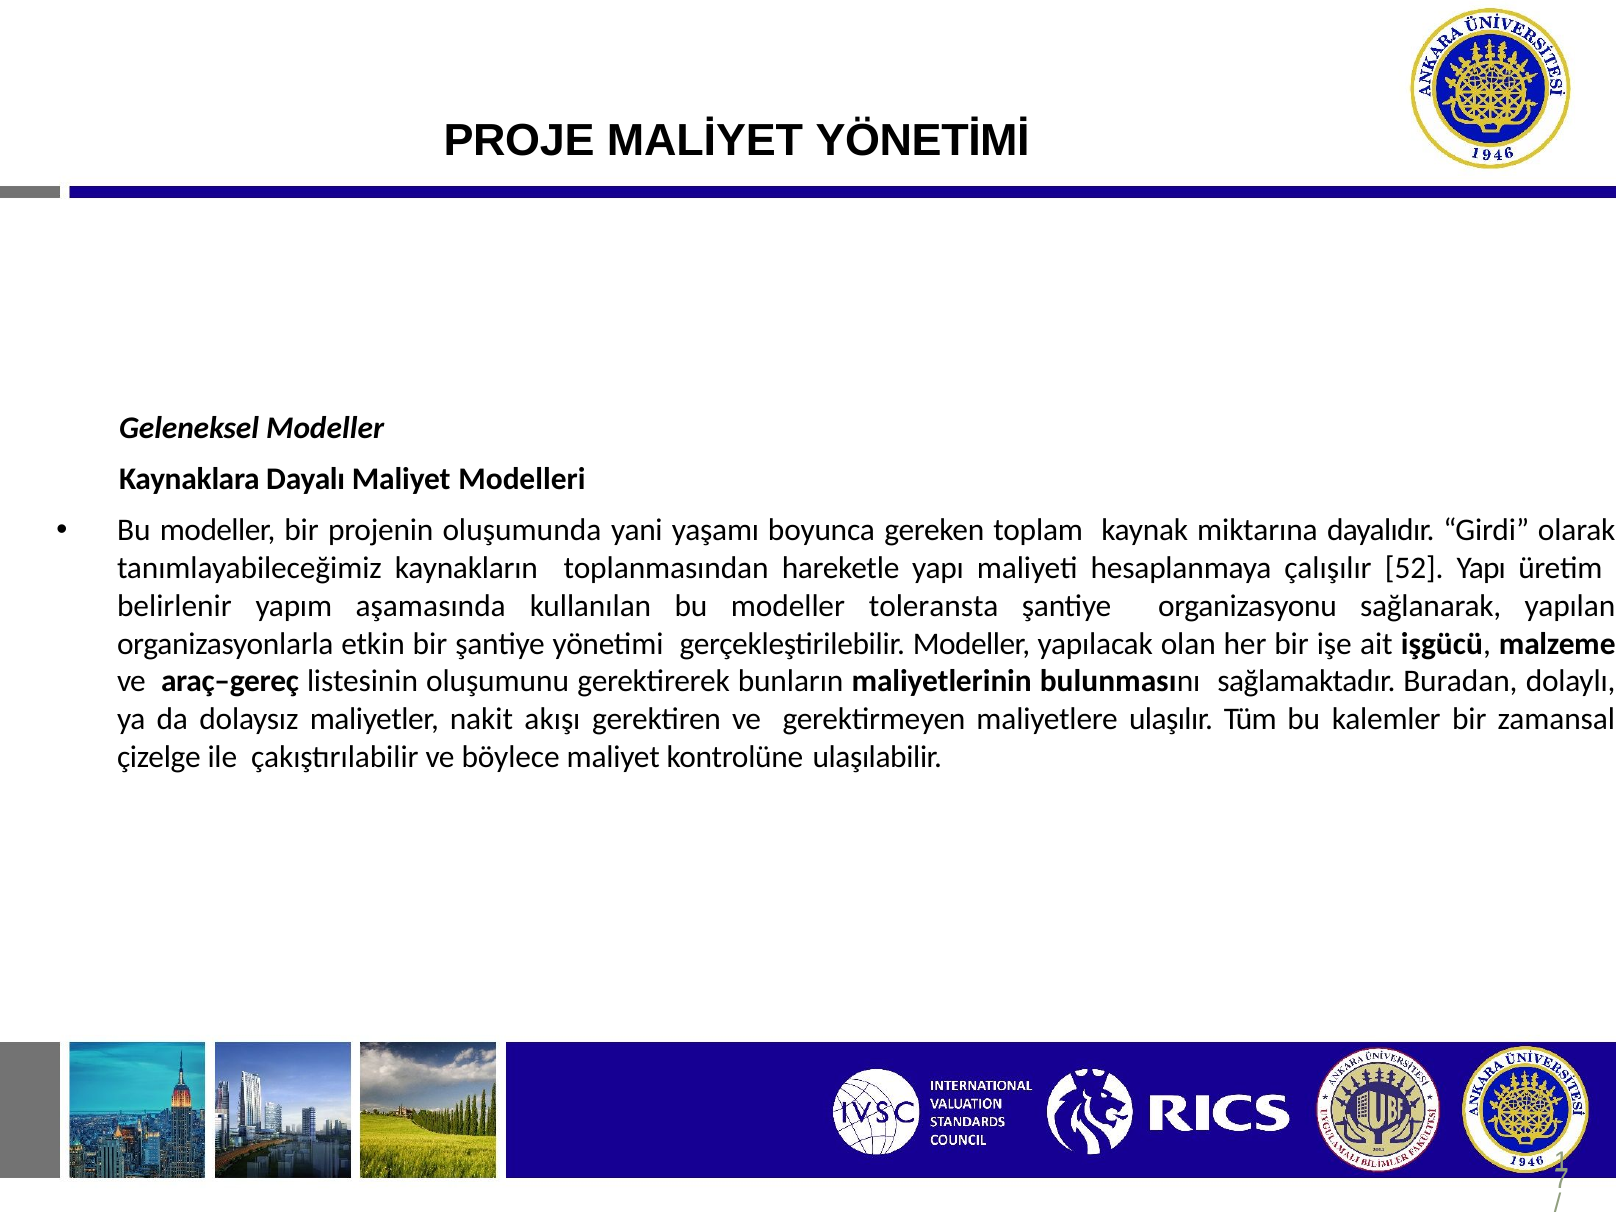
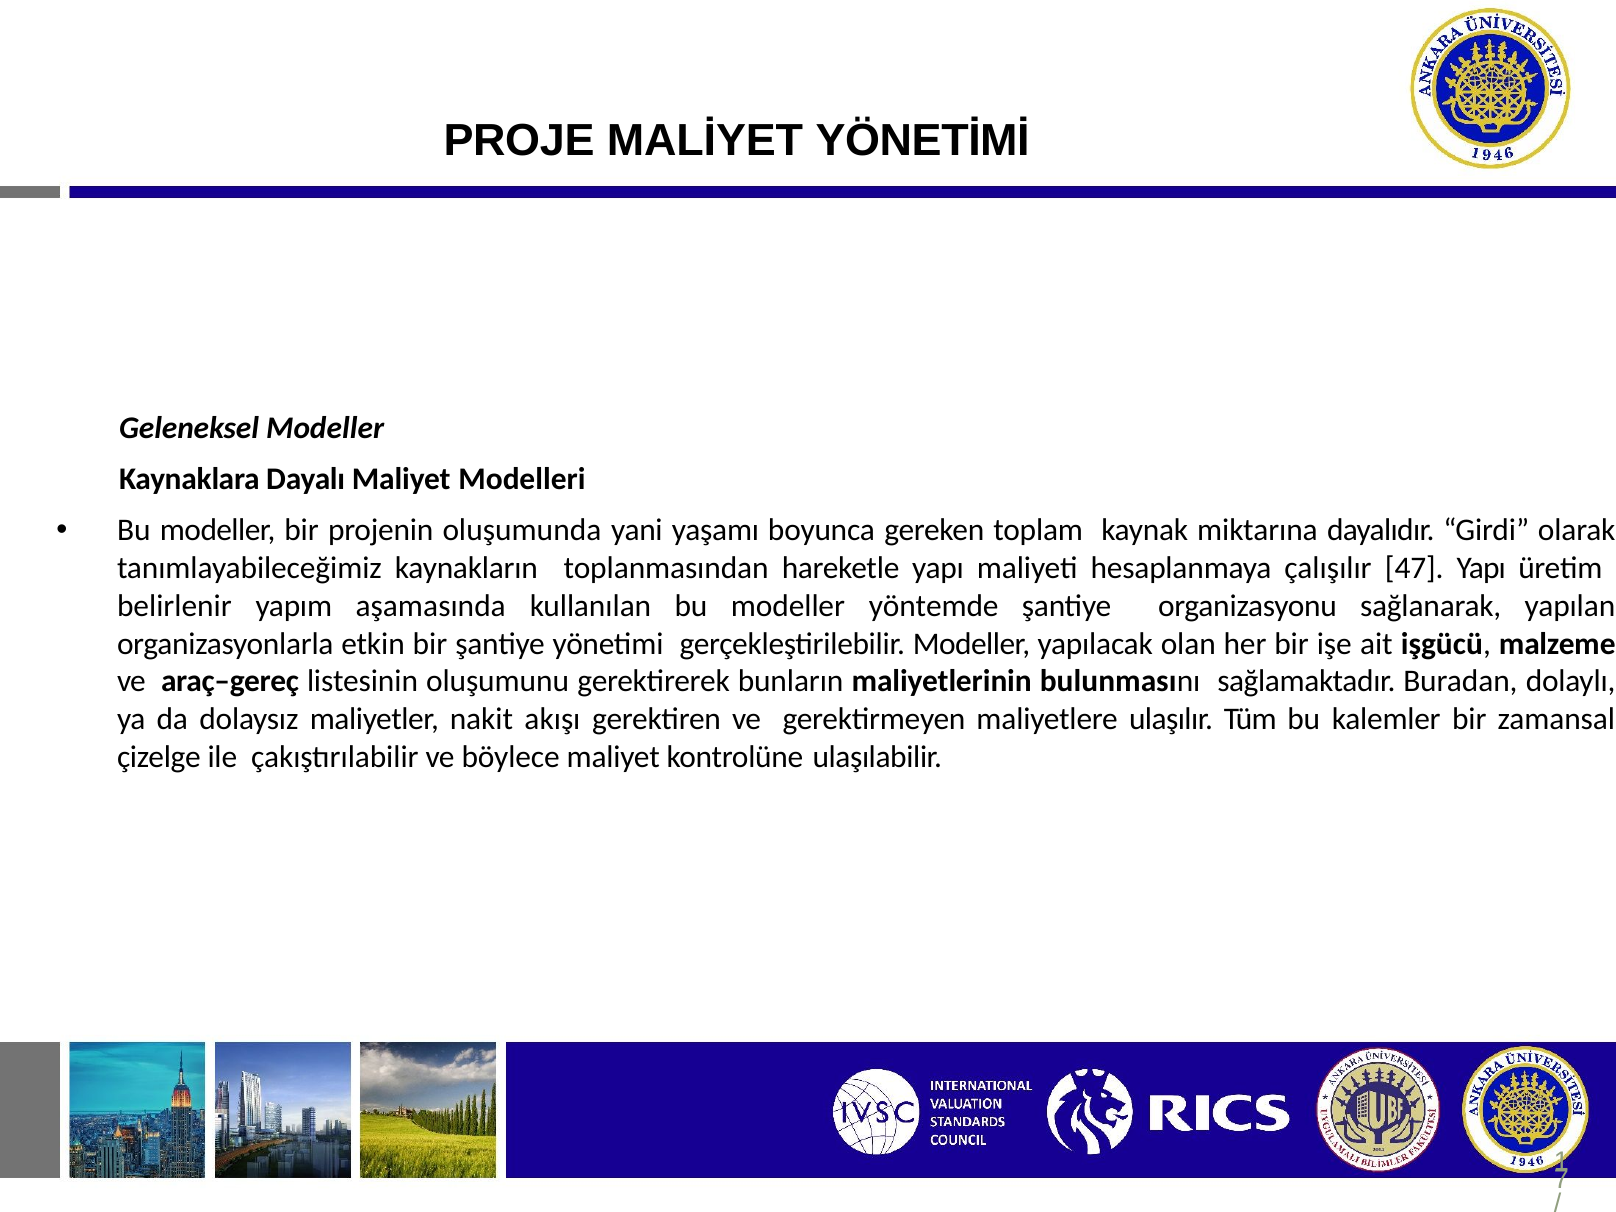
52: 52 -> 47 (1414, 568)
toleransta: toleransta -> yöntemde (934, 606)
